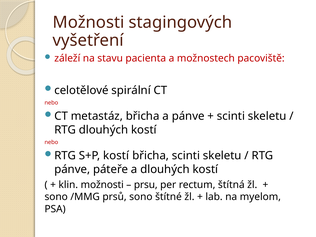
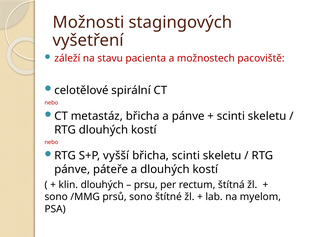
S+P kostí: kostí -> vyšší (116, 156)
klin možnosti: možnosti -> dlouhých (102, 185)
